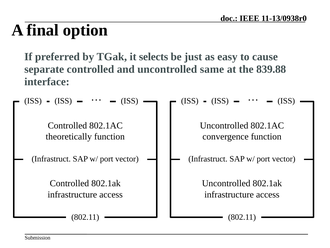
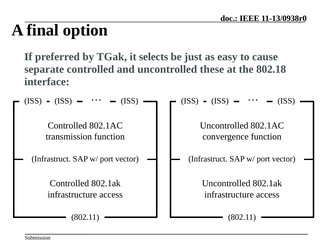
same: same -> these (212, 69)
839.88: 839.88 -> 802.18 (271, 69)
theoretically: theoretically -> transmission (69, 136)
